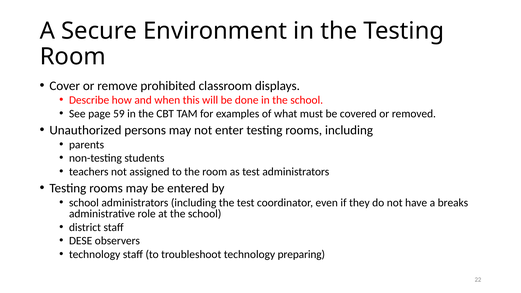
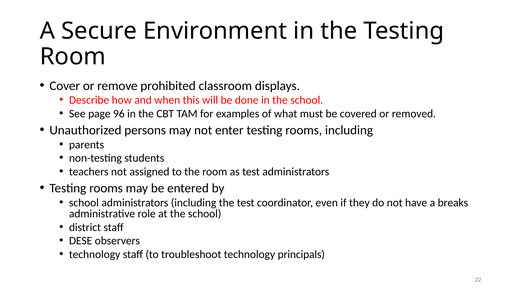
59: 59 -> 96 (119, 114)
preparing: preparing -> principals (301, 254)
